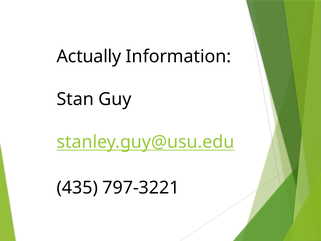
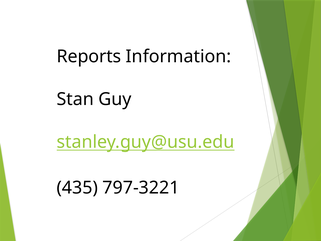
Actually: Actually -> Reports (89, 56)
